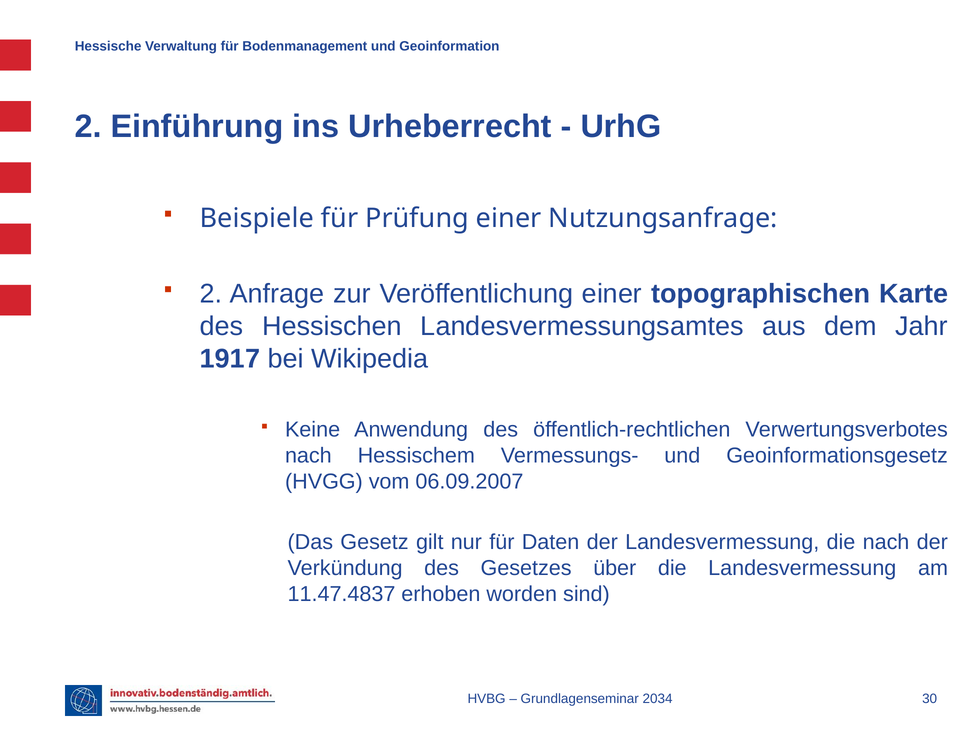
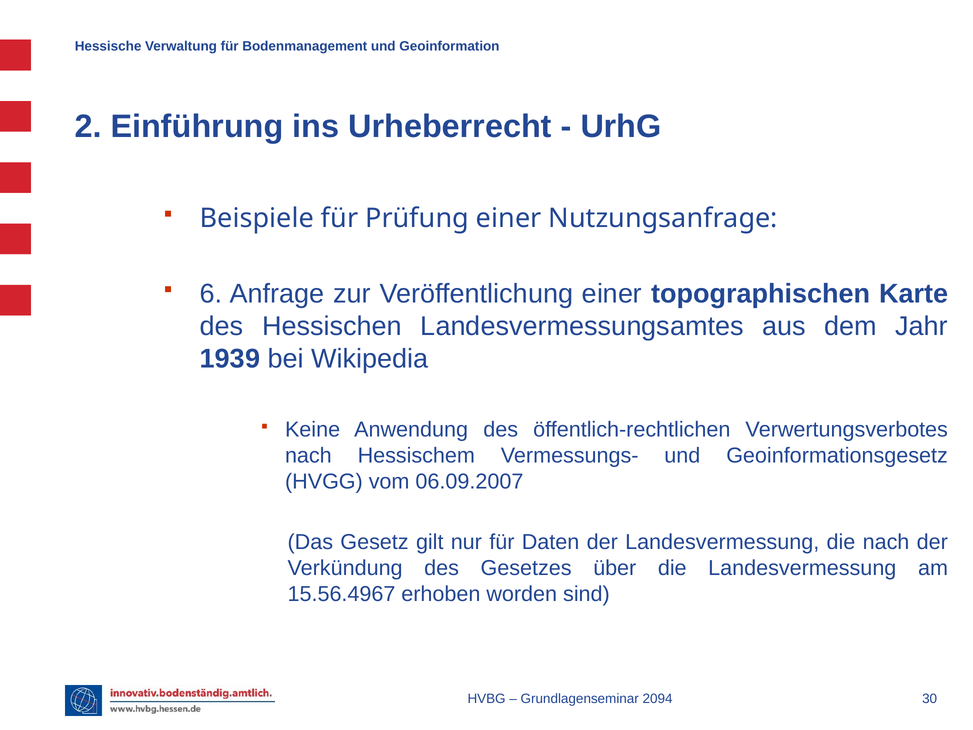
2: 2 -> 6 (211, 294)
1917: 1917 -> 1939 (230, 359)
11.47.4837: 11.47.4837 -> 15.56.4967 (342, 594)
2034: 2034 -> 2094 (658, 698)
